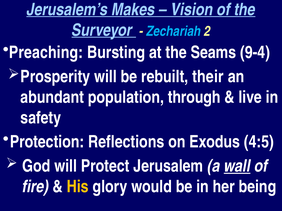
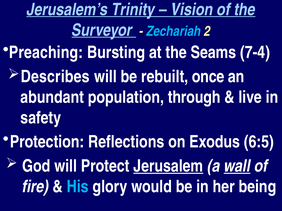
Makes: Makes -> Trinity (133, 10)
9-4: 9-4 -> 7-4 (255, 53)
Prosperity: Prosperity -> Describes (55, 77)
their: their -> once (208, 77)
4:5: 4:5 -> 6:5 (259, 142)
Jerusalem underline: none -> present (168, 166)
His colour: yellow -> light blue (78, 187)
